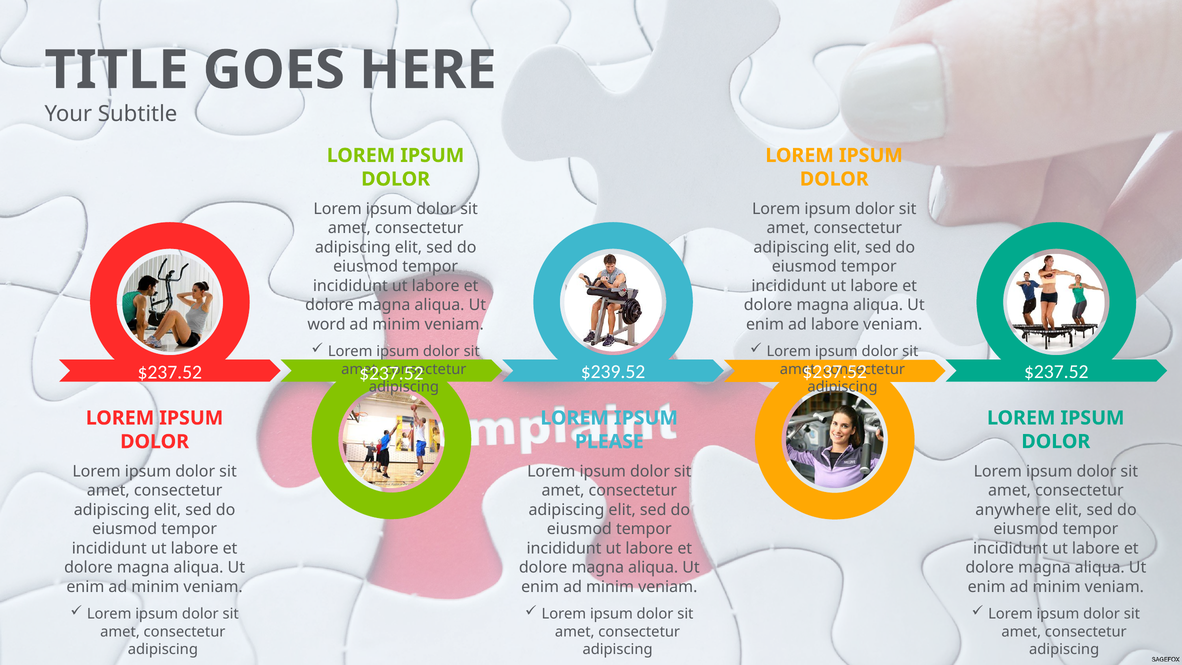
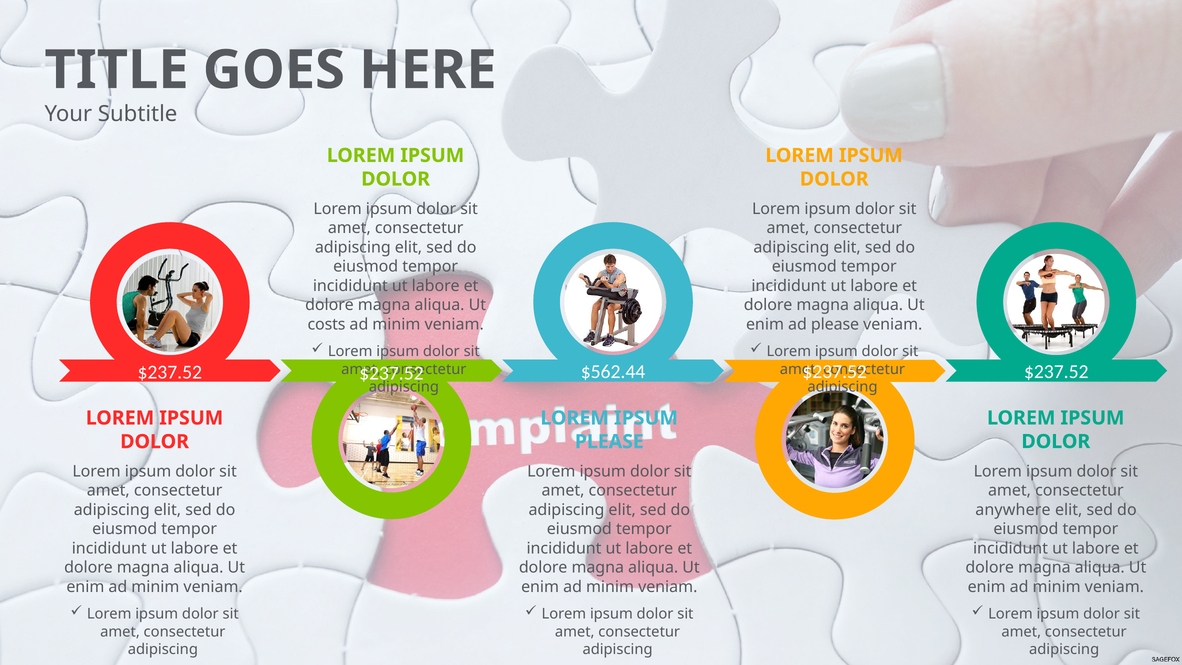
word: word -> costs (327, 324)
ad labore: labore -> please (835, 324)
$239.52: $239.52 -> $562.44 (613, 372)
